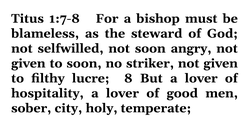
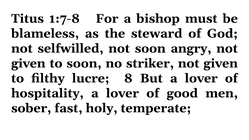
city: city -> fast (68, 108)
